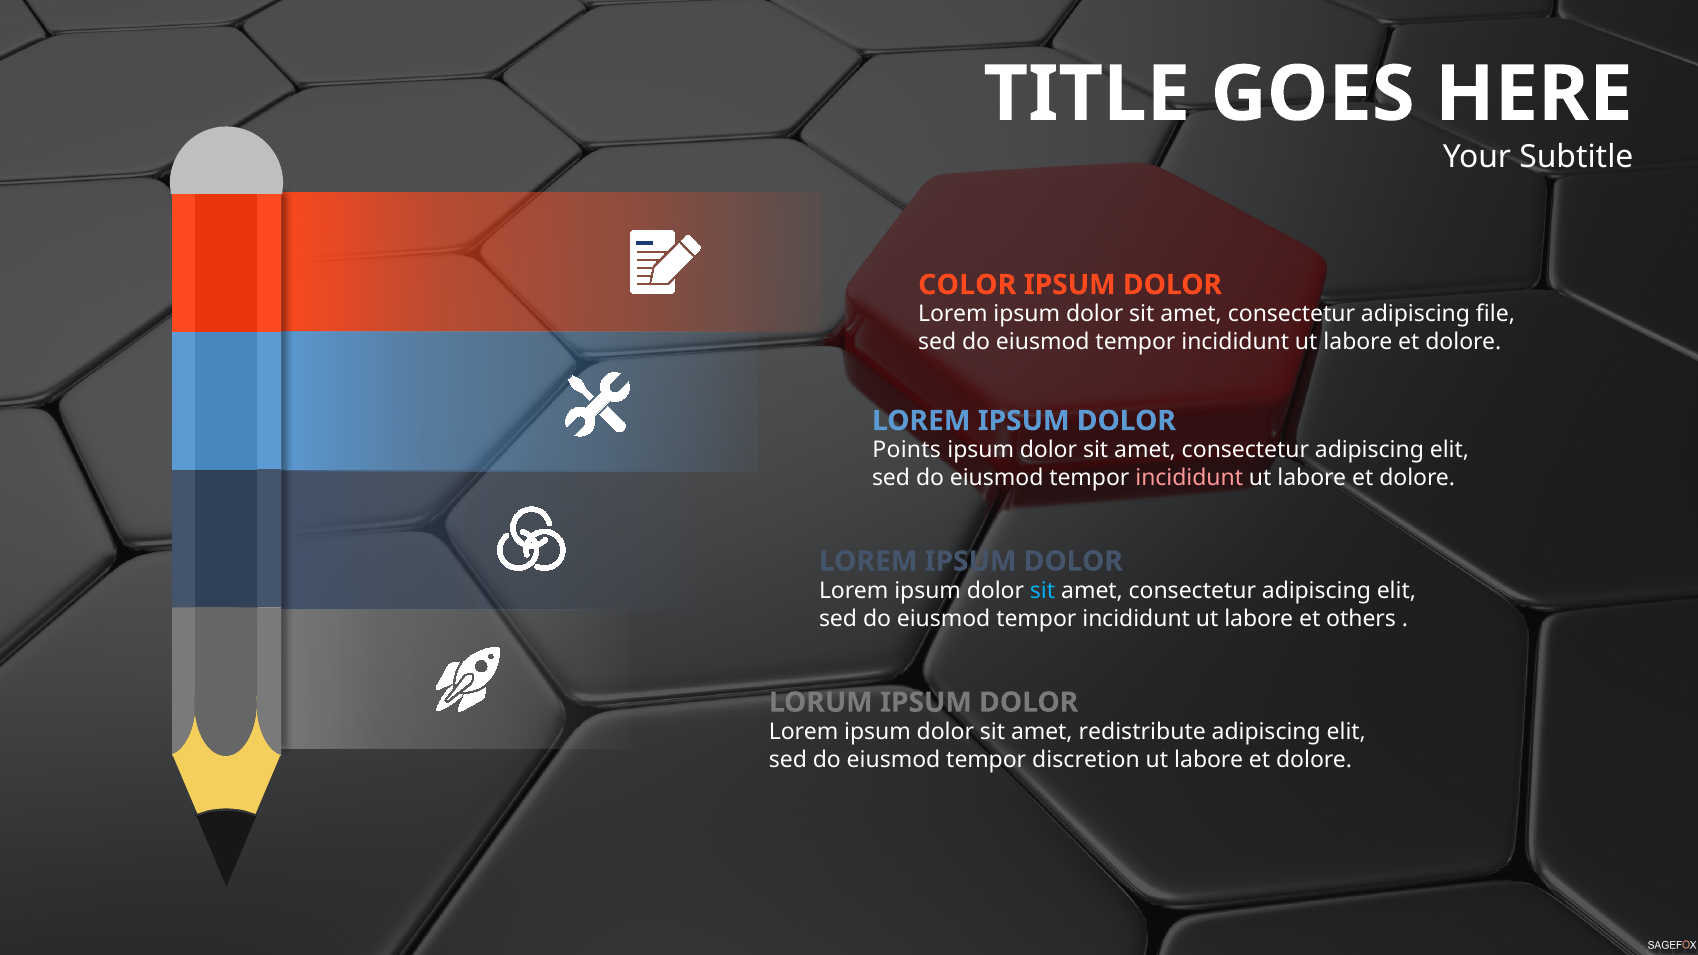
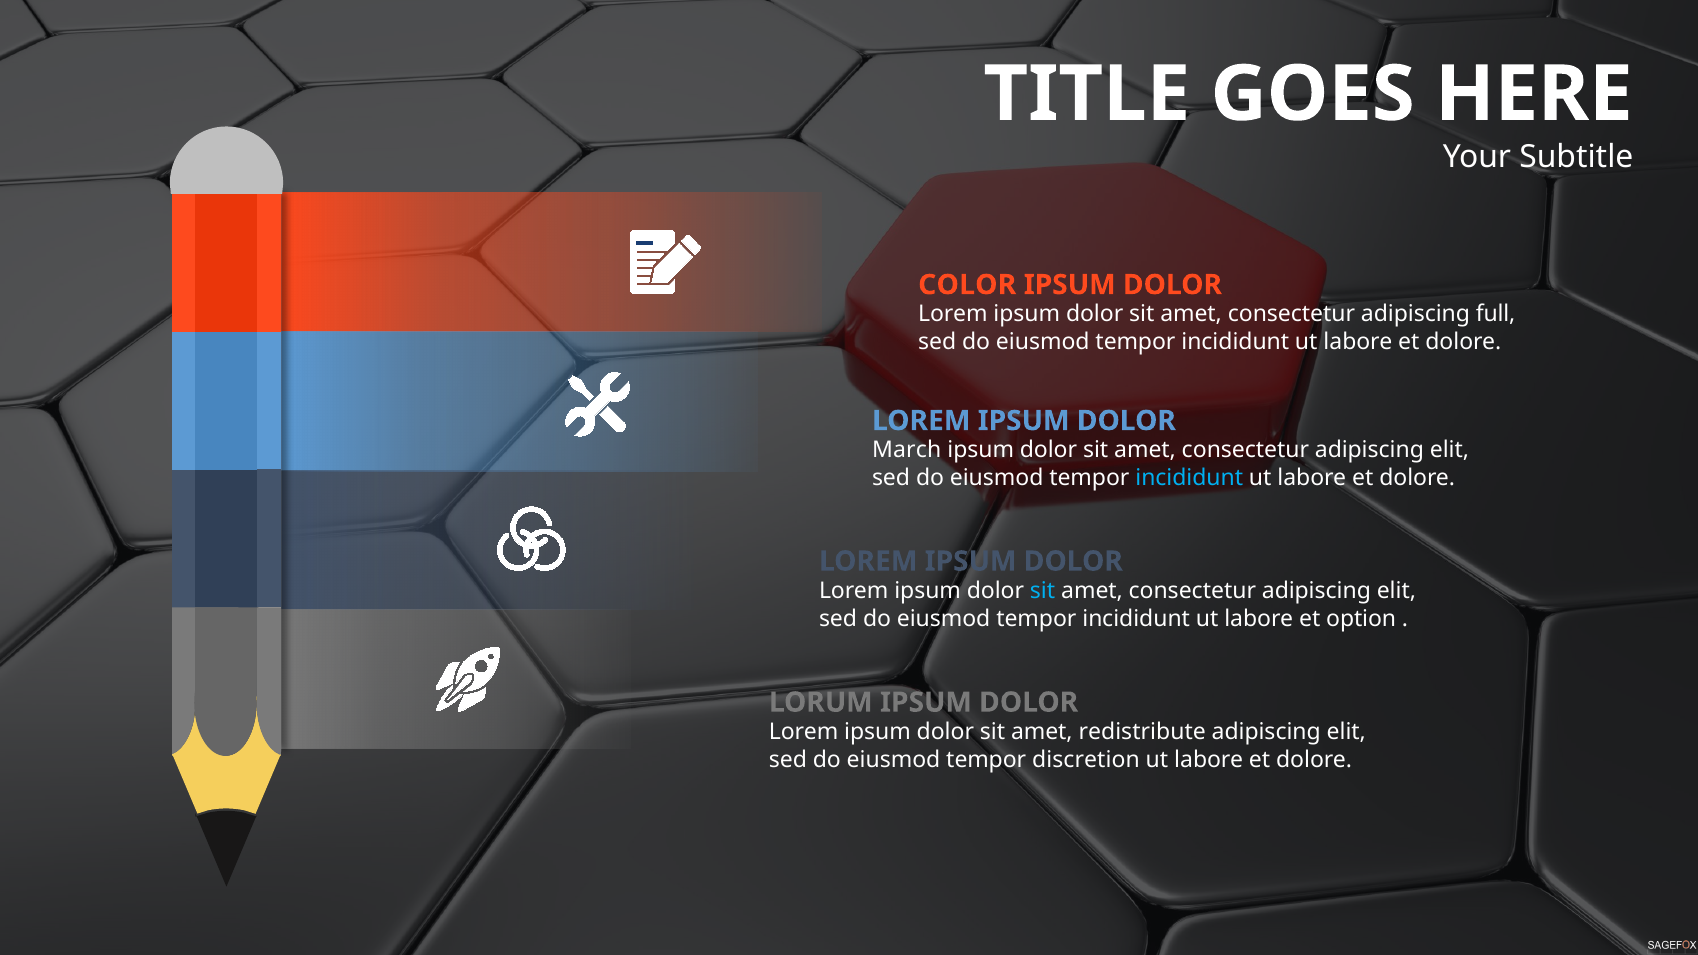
file: file -> full (1496, 314)
Points: Points -> March (907, 450)
incididunt colour: pink -> light blue (1189, 478)
others: others -> option (1361, 619)
